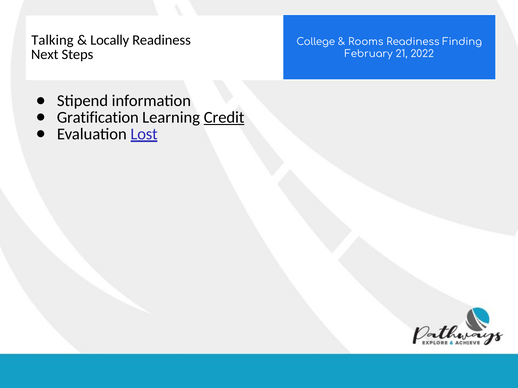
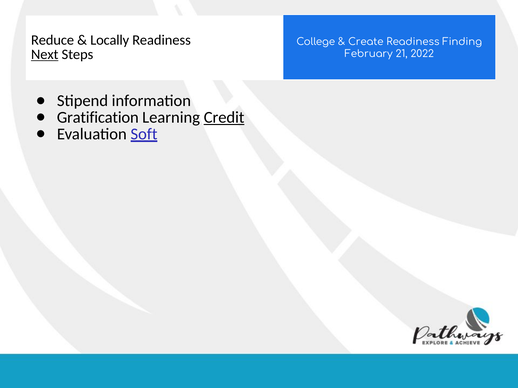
Talking: Talking -> Reduce (53, 40)
Rooms: Rooms -> Create (366, 42)
Next underline: none -> present (45, 55)
Lost: Lost -> Soft (144, 134)
